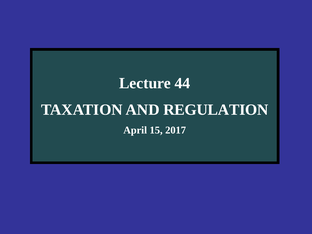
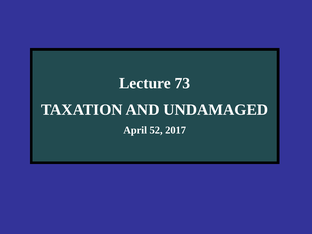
44: 44 -> 73 (182, 83)
REGULATION: REGULATION -> UNDAMAGED (216, 110)
15: 15 -> 52 (156, 130)
